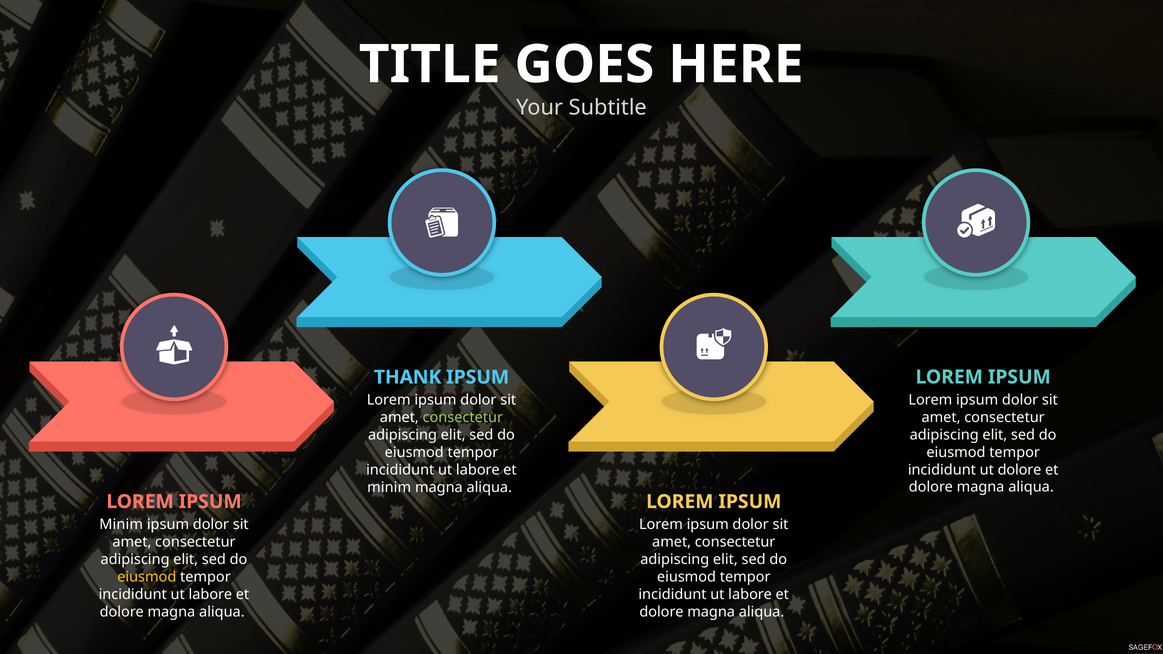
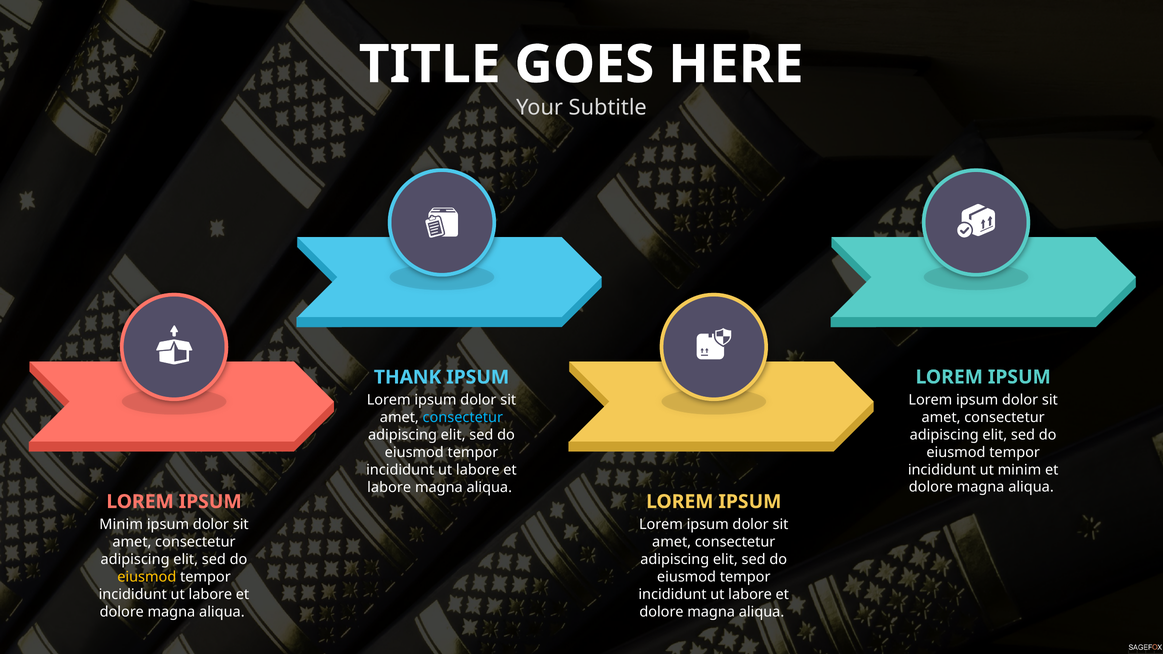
consectetur colour: light green -> light blue (463, 418)
ut dolore: dolore -> minim (1019, 470)
minim: minim -> labore (389, 487)
